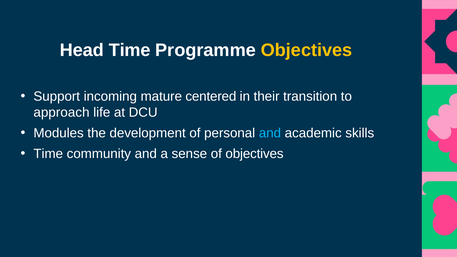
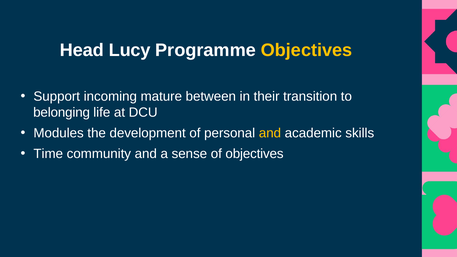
Head Time: Time -> Lucy (130, 50)
centered: centered -> between (211, 96)
approach: approach -> belonging (62, 112)
and colour: light blue -> yellow (270, 133)
